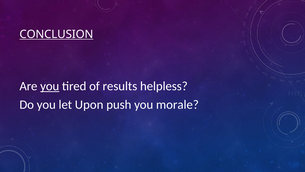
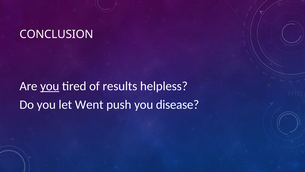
CONCLUSION underline: present -> none (56, 34)
Upon: Upon -> Went (89, 104)
morale: morale -> disease (178, 104)
